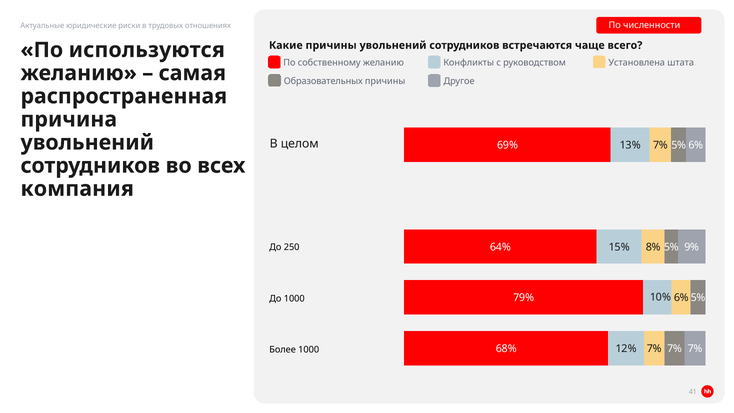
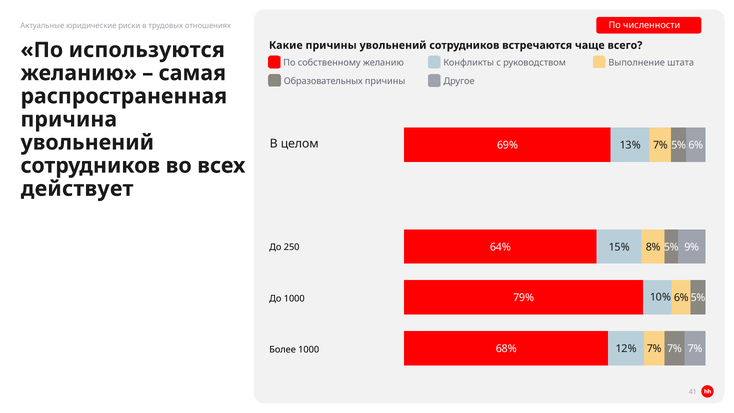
Установлена: Установлена -> Выполнение (637, 63)
компания: компания -> действует (77, 189)
